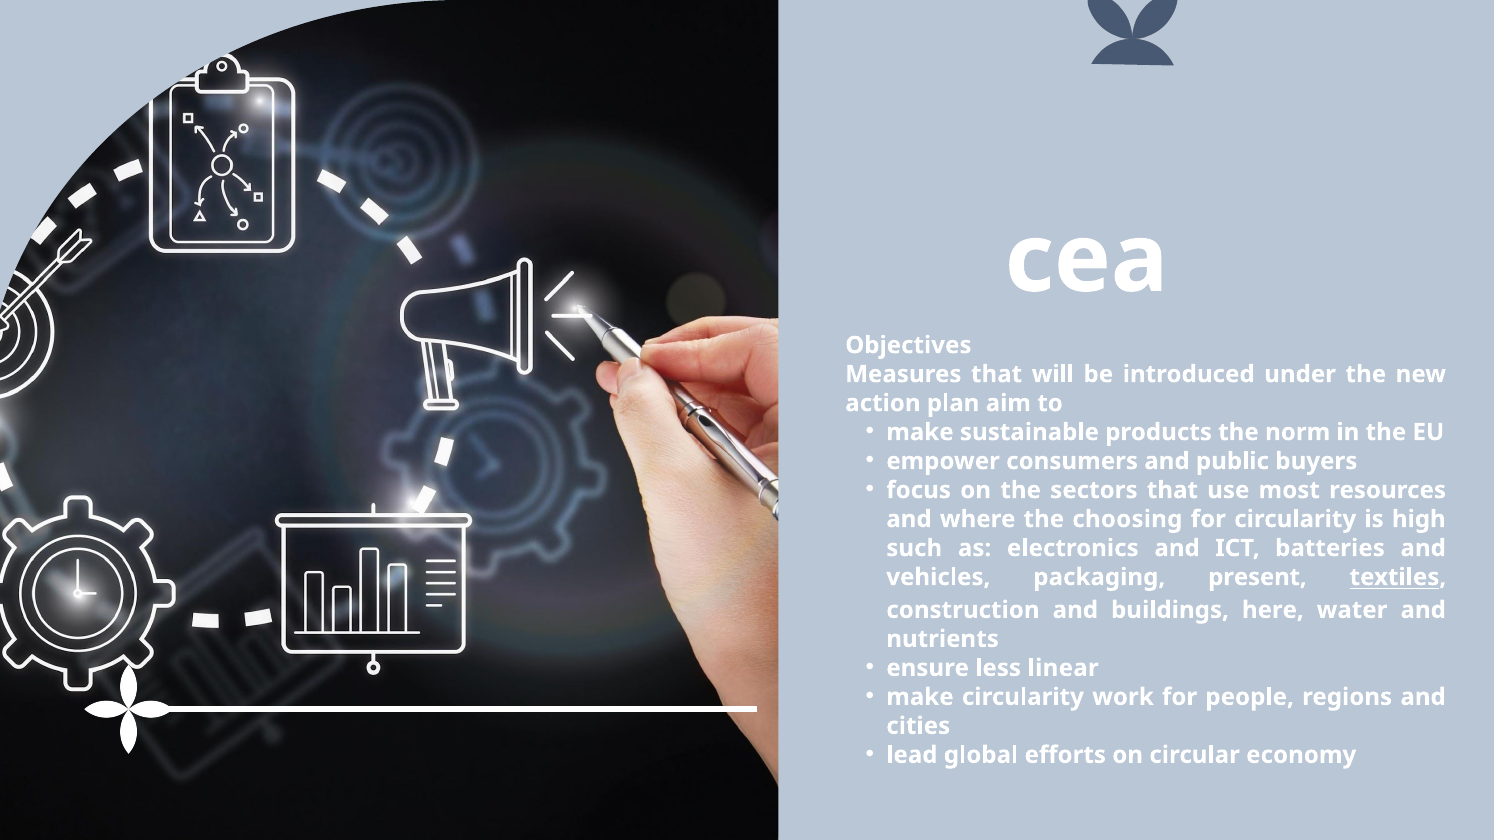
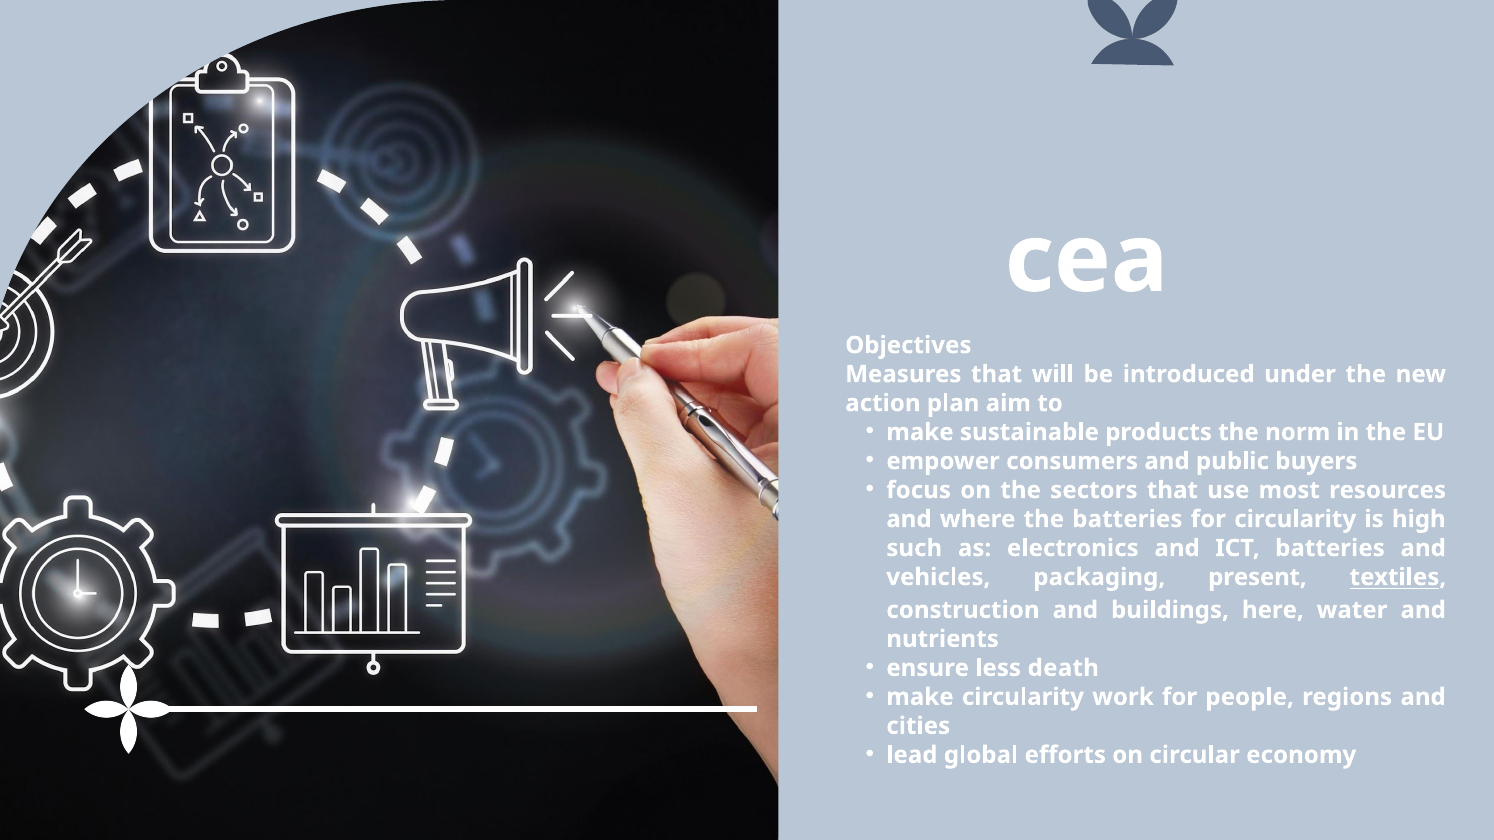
the choosing: choosing -> batteries (1127, 519)
linear: linear -> death (1063, 668)
